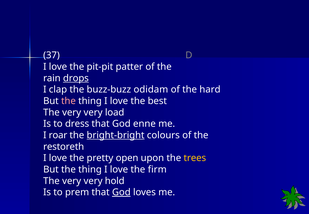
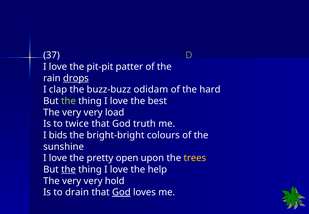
the colour: pink -> light green (68, 101)
dress: dress -> twice (77, 124)
enne: enne -> truth (144, 124)
roar: roar -> bids (58, 135)
bright-bright underline: present -> none (116, 135)
restoreth: restoreth -> sunshine (64, 147)
the underline: none -> present (68, 169)
firm: firm -> help (157, 169)
prem: prem -> drain (77, 192)
